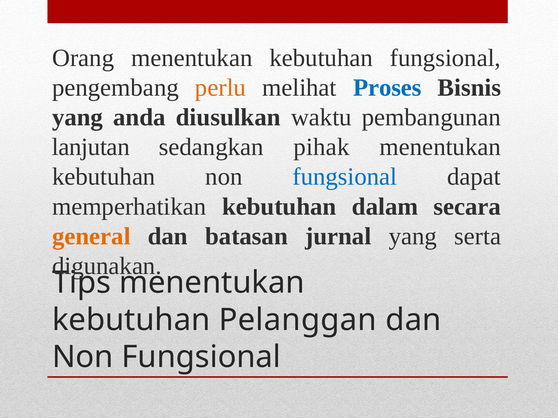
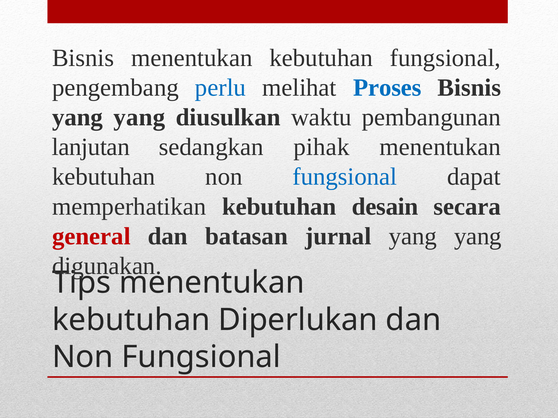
Orang: Orang -> Bisnis (83, 58)
perlu colour: orange -> blue (220, 88)
anda: anda -> yang (139, 117)
dalam: dalam -> desain (385, 207)
general colour: orange -> red (91, 237)
serta: serta -> yang (478, 237)
Pelanggan: Pelanggan -> Diperlukan (298, 320)
